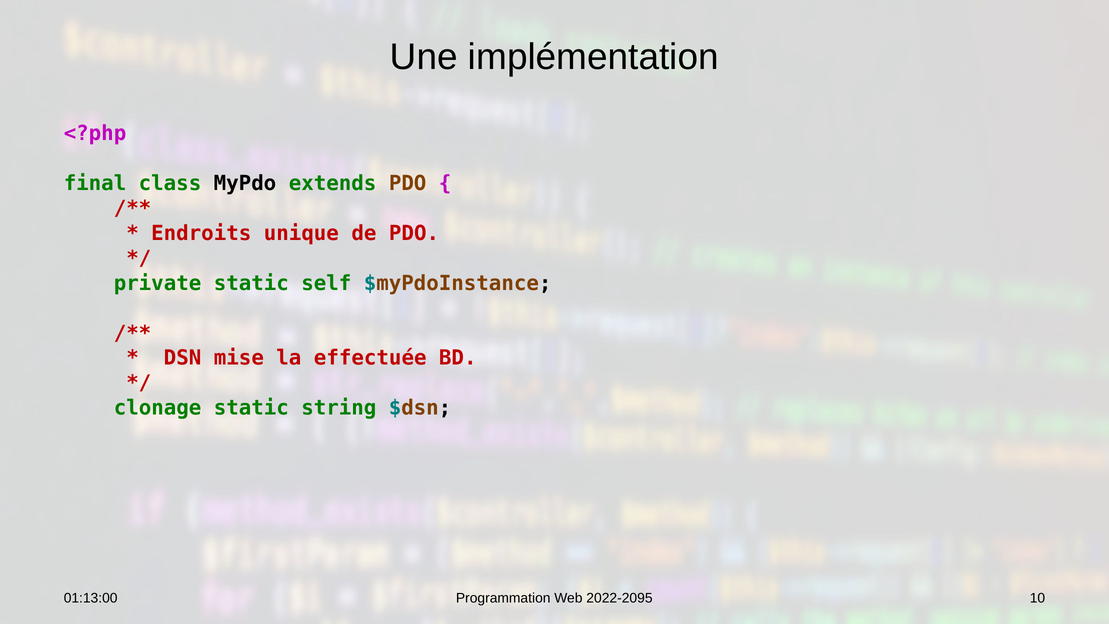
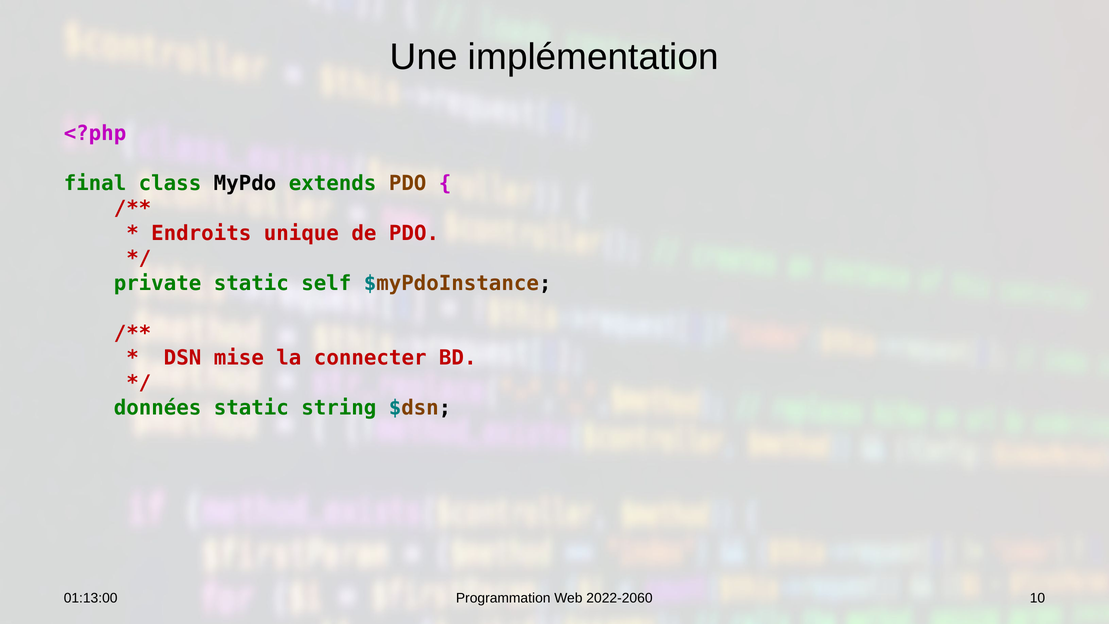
effectuée: effectuée -> connecter (370, 358)
clonage: clonage -> données (158, 408)
2022-2095: 2022-2095 -> 2022-2060 (619, 598)
